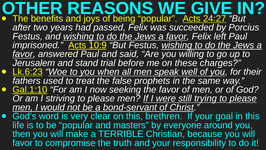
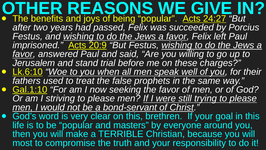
10:9: 10:9 -> 20:9 (98, 45)
Lk.6:23: Lk.6:23 -> Lk.6:10 (28, 72)
favor: favor -> most (22, 143)
